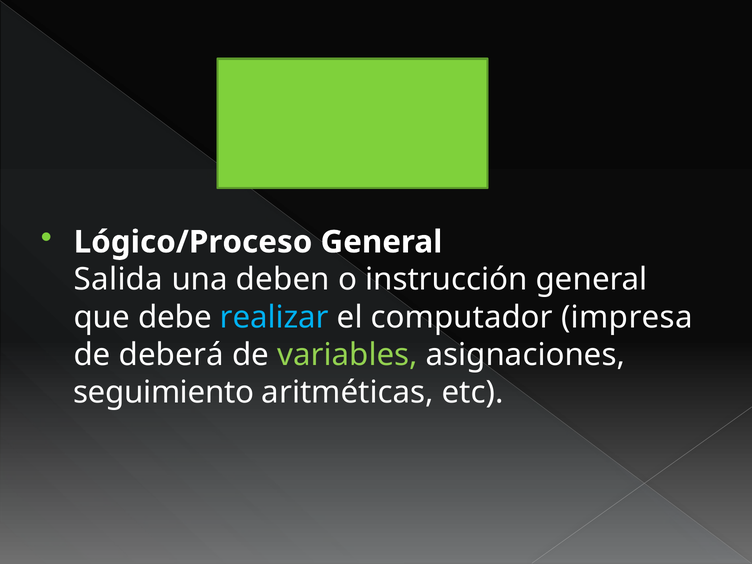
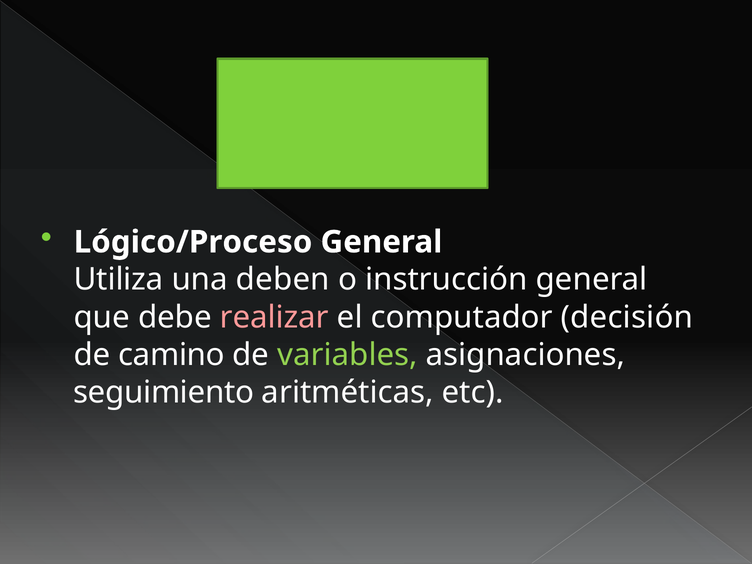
Salida: Salida -> Utiliza (119, 280)
realizar colour: light blue -> pink (274, 317)
impresa: impresa -> decisión (627, 317)
deberá: deberá -> camino (172, 355)
